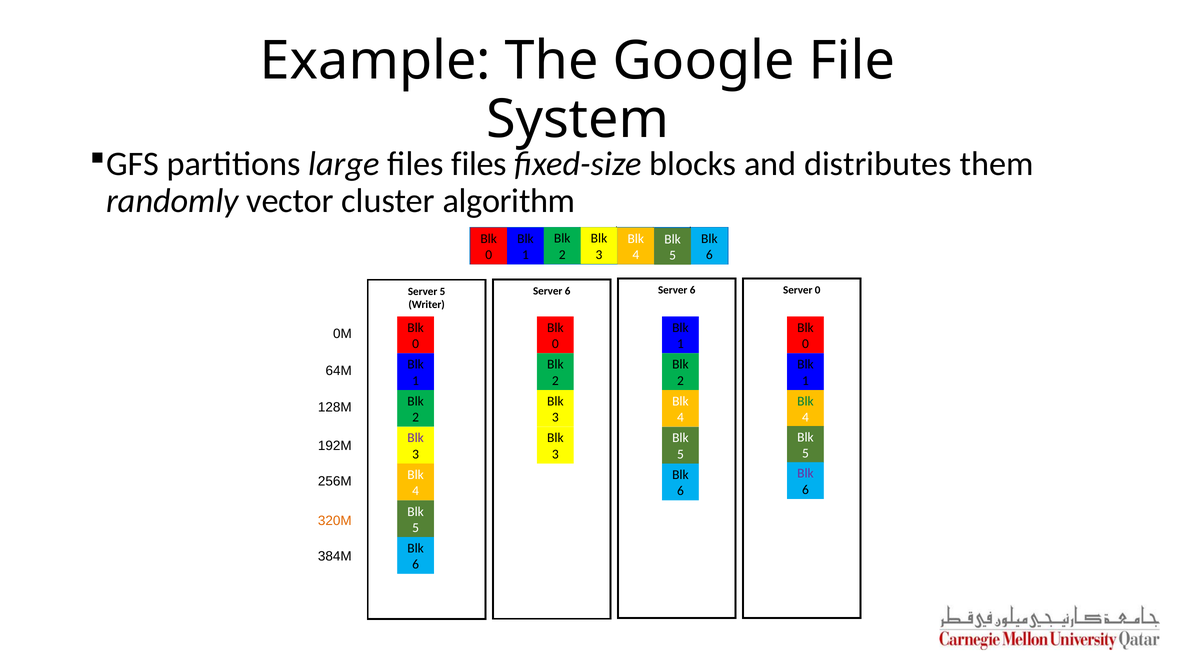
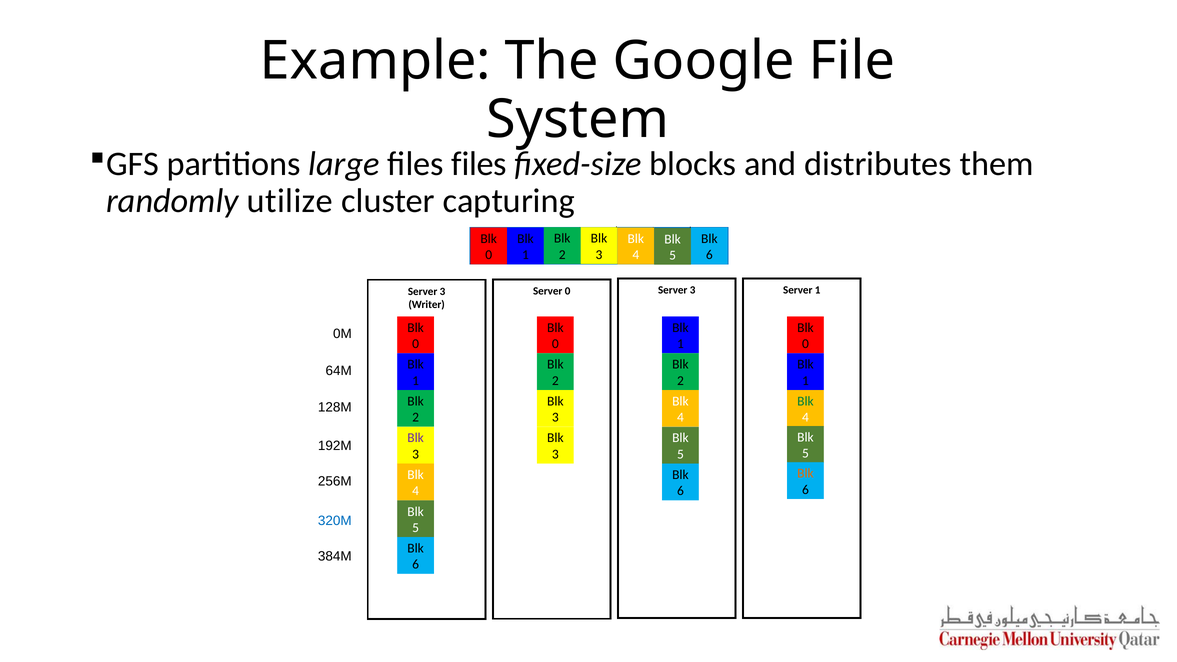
vector: vector -> utilize (290, 201)
algorithm: algorithm -> capturing (509, 201)
6: 6 -> 3 (693, 290)
Server 0: 0 -> 1 (818, 290)
6: 6 -> 0 (568, 291)
5: 5 -> 3 (442, 291)
Blk colour: purple -> orange (805, 473)
320M colour: orange -> blue (335, 521)
